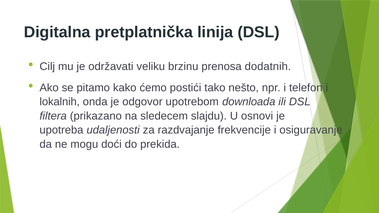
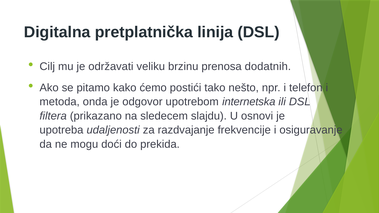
lokalnih: lokalnih -> metoda (60, 102)
downloada: downloada -> internetska (249, 102)
